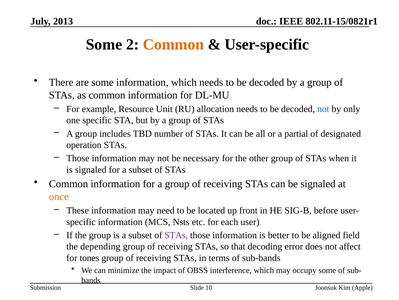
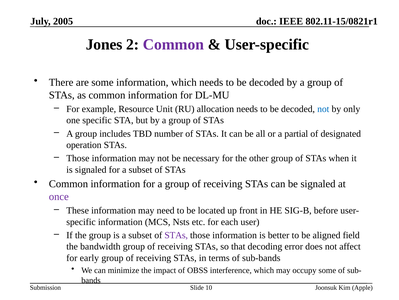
2013: 2013 -> 2005 (63, 21)
Some: Some -> Jones (104, 44)
Common colour: orange -> purple (173, 44)
once colour: orange -> purple (59, 196)
depending: depending -> bandwidth (100, 246)
tones: tones -> early (89, 257)
